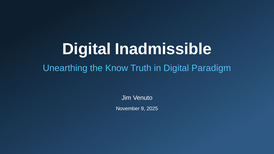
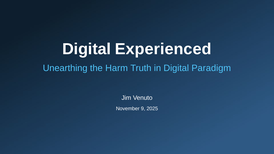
Inadmissible: Inadmissible -> Experienced (163, 49)
Know: Know -> Harm (117, 68)
